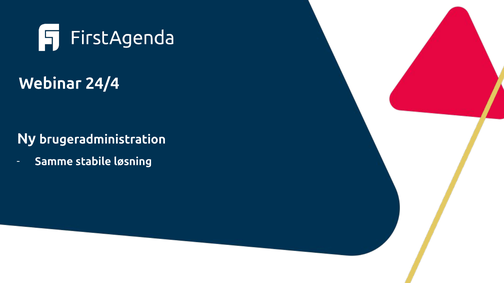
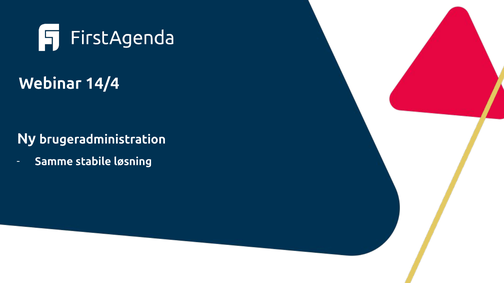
24/4: 24/4 -> 14/4 (102, 84)
